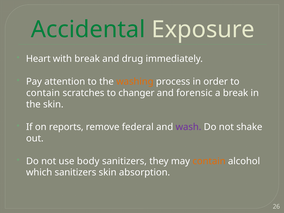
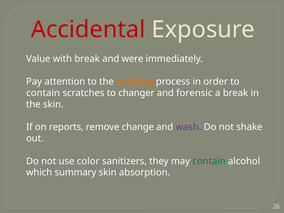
Accidental colour: green -> red (88, 29)
Heart: Heart -> Value (38, 59)
drug: drug -> were (132, 59)
federal: federal -> change (138, 127)
body: body -> color (88, 161)
contain colour: orange -> green (209, 161)
which sanitizers: sanitizers -> summary (75, 172)
